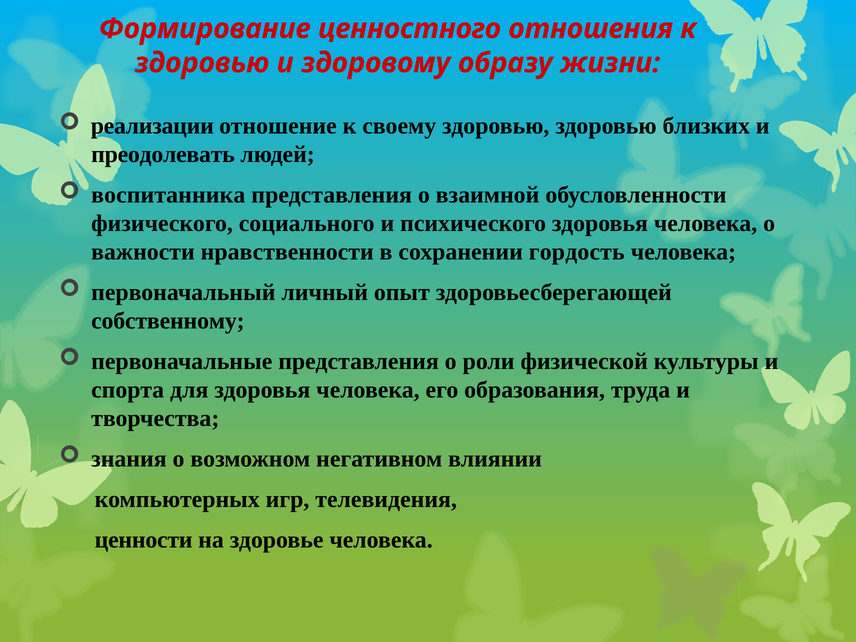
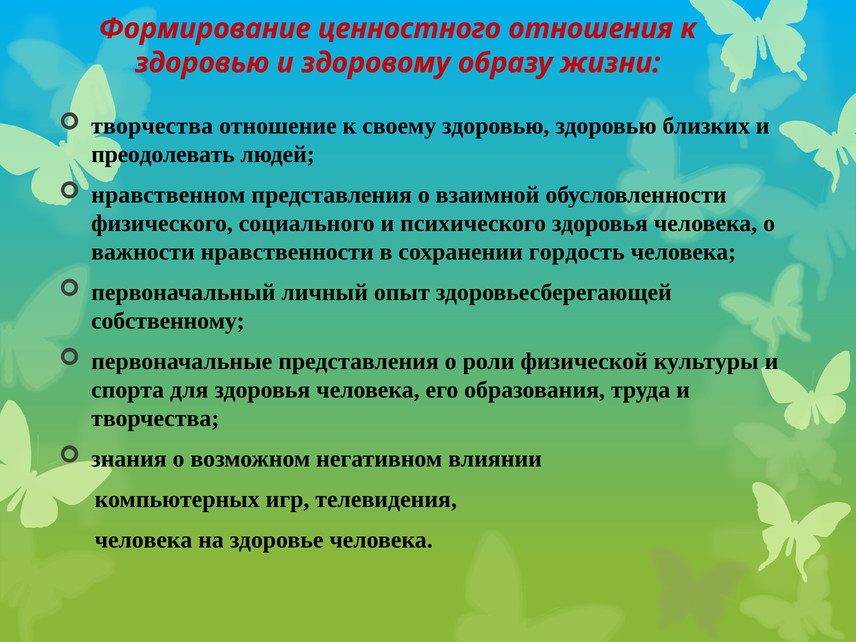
реализации: реализации -> творчества (152, 126)
воспитанника: воспитанника -> нравственном (168, 195)
ценности: ценности -> человека (144, 540)
